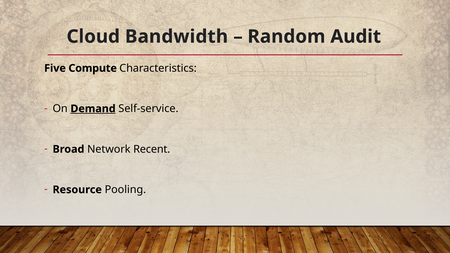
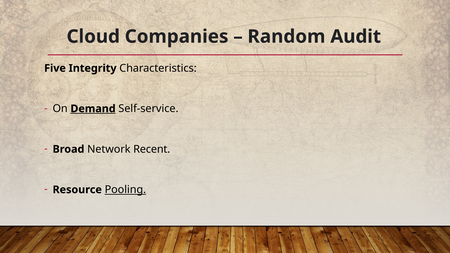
Bandwidth: Bandwidth -> Companies (177, 37)
Compute: Compute -> Integrity (93, 68)
Pooling underline: none -> present (125, 190)
